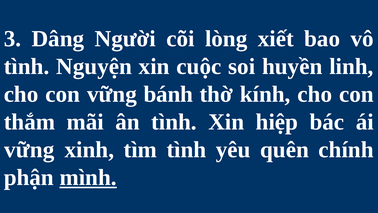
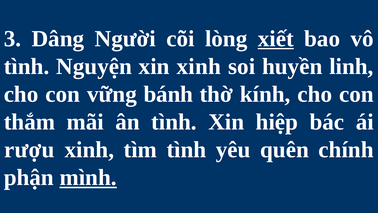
xiết underline: none -> present (276, 39)
xin cuộc: cuộc -> xinh (199, 66)
vững: vững -> rượu (29, 149)
